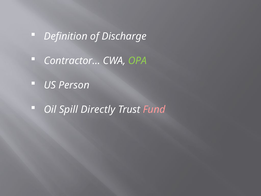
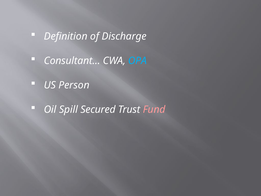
Contractor…: Contractor… -> Consultant… (72, 61)
OPA colour: light green -> light blue (137, 61)
Directly: Directly -> Secured (98, 109)
